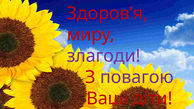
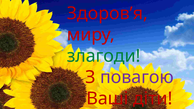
злагоди colour: purple -> green (104, 56)
